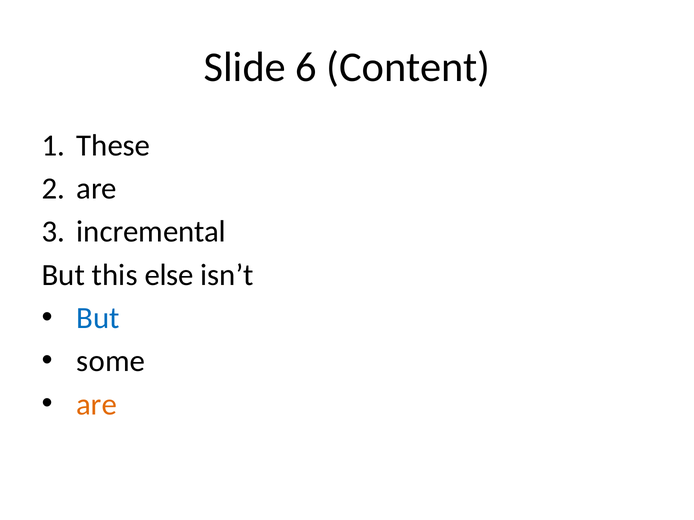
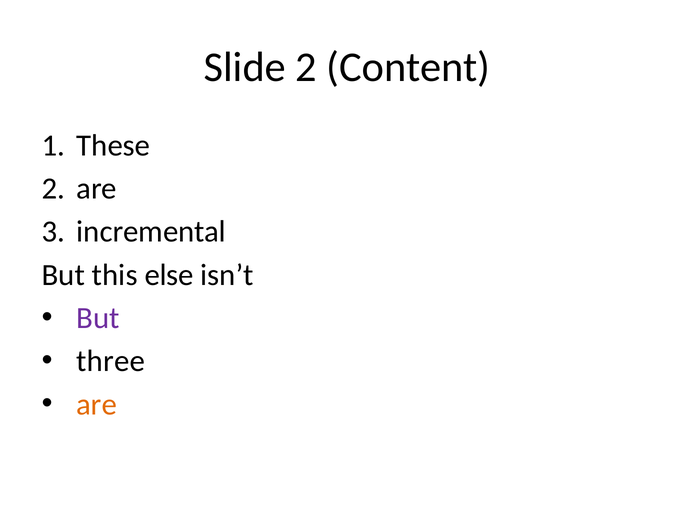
Slide 6: 6 -> 2 (306, 67)
But colour: blue -> purple (98, 318)
some: some -> three (111, 362)
